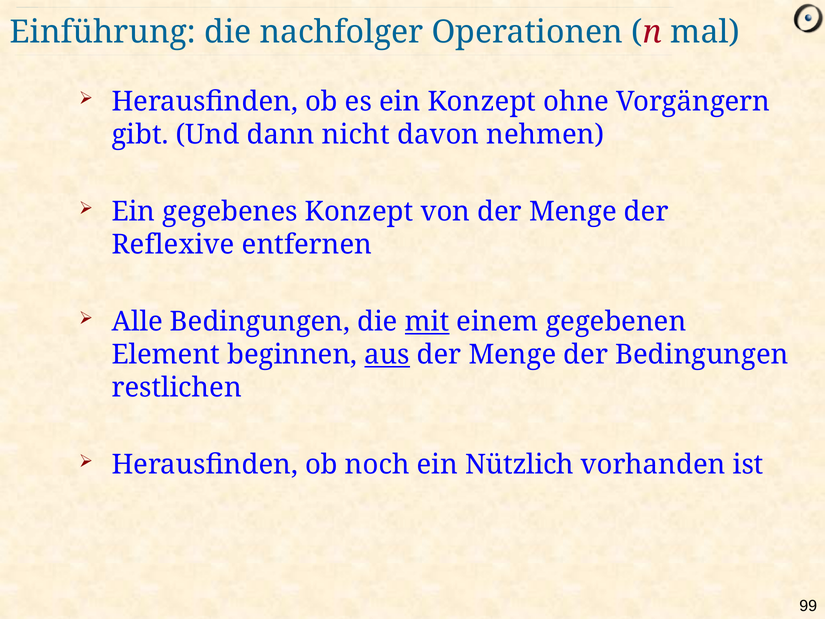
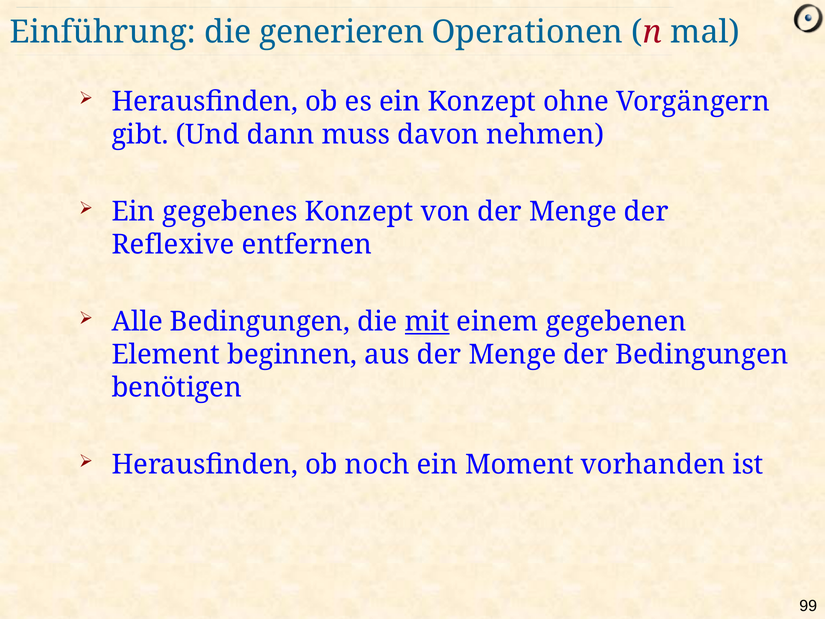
nachfolger: nachfolger -> generieren (342, 32)
nicht: nicht -> muss (356, 135)
aus underline: present -> none (387, 355)
restlichen: restlichen -> benötigen (177, 388)
Nützlich: Nützlich -> Moment (520, 465)
